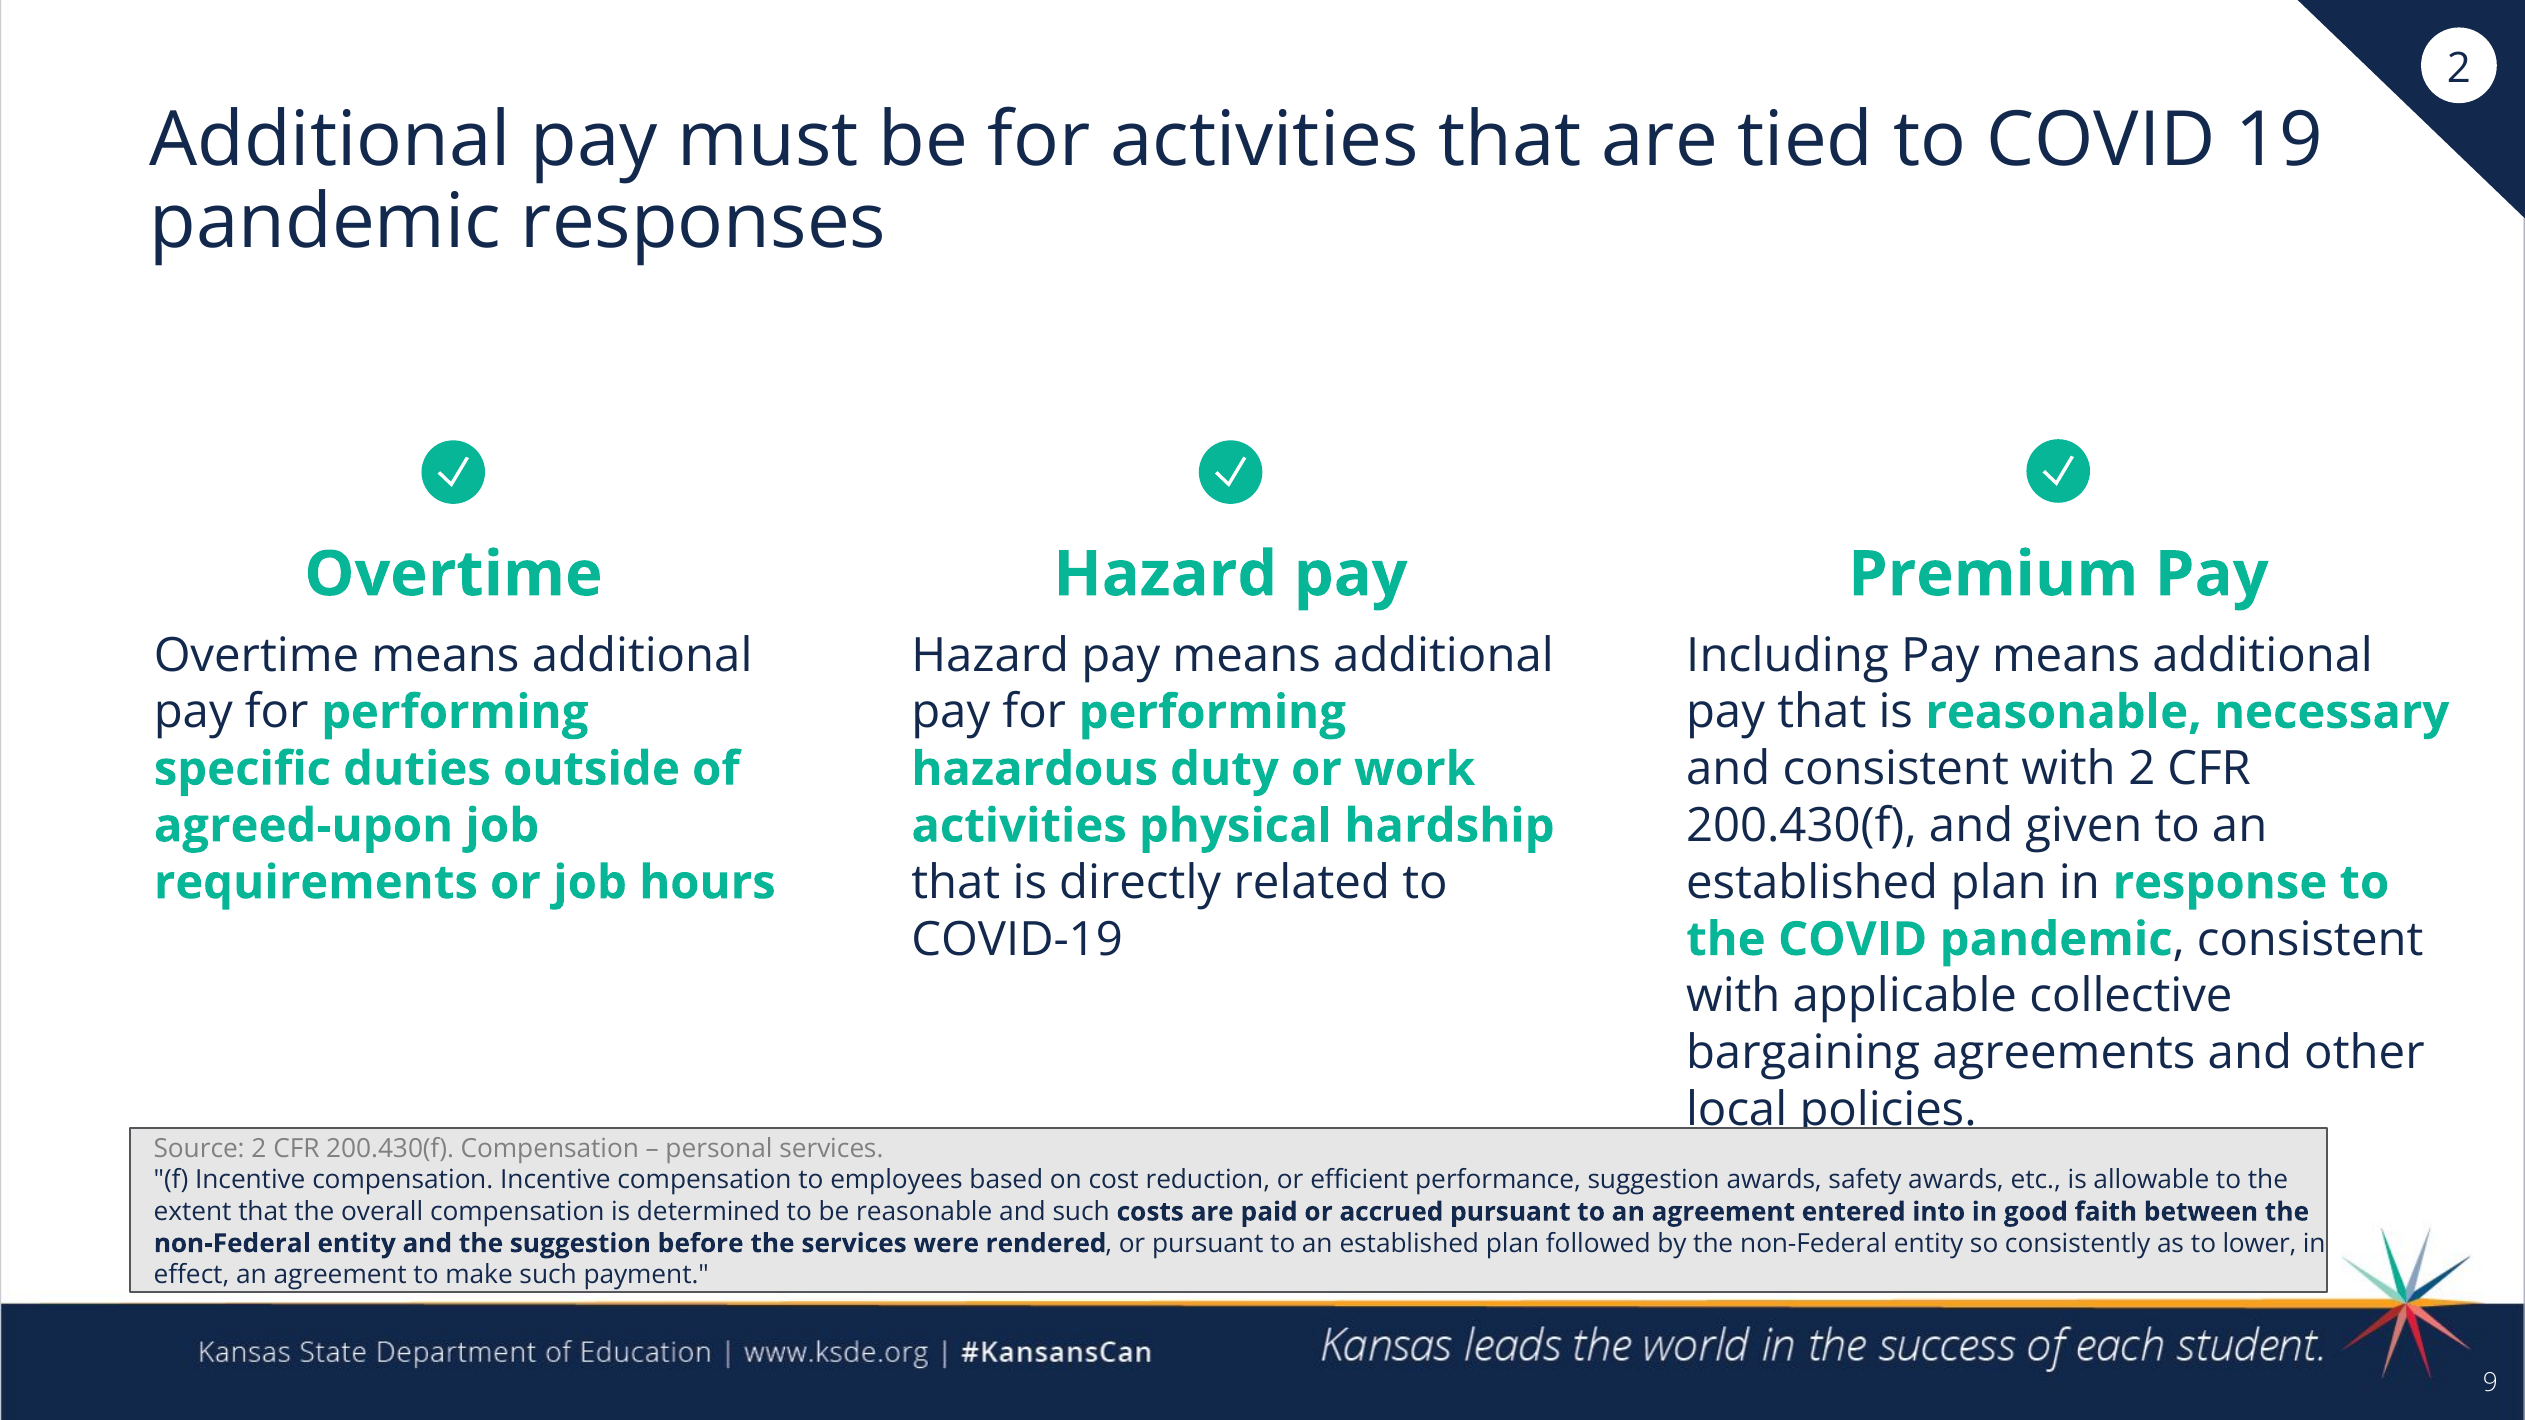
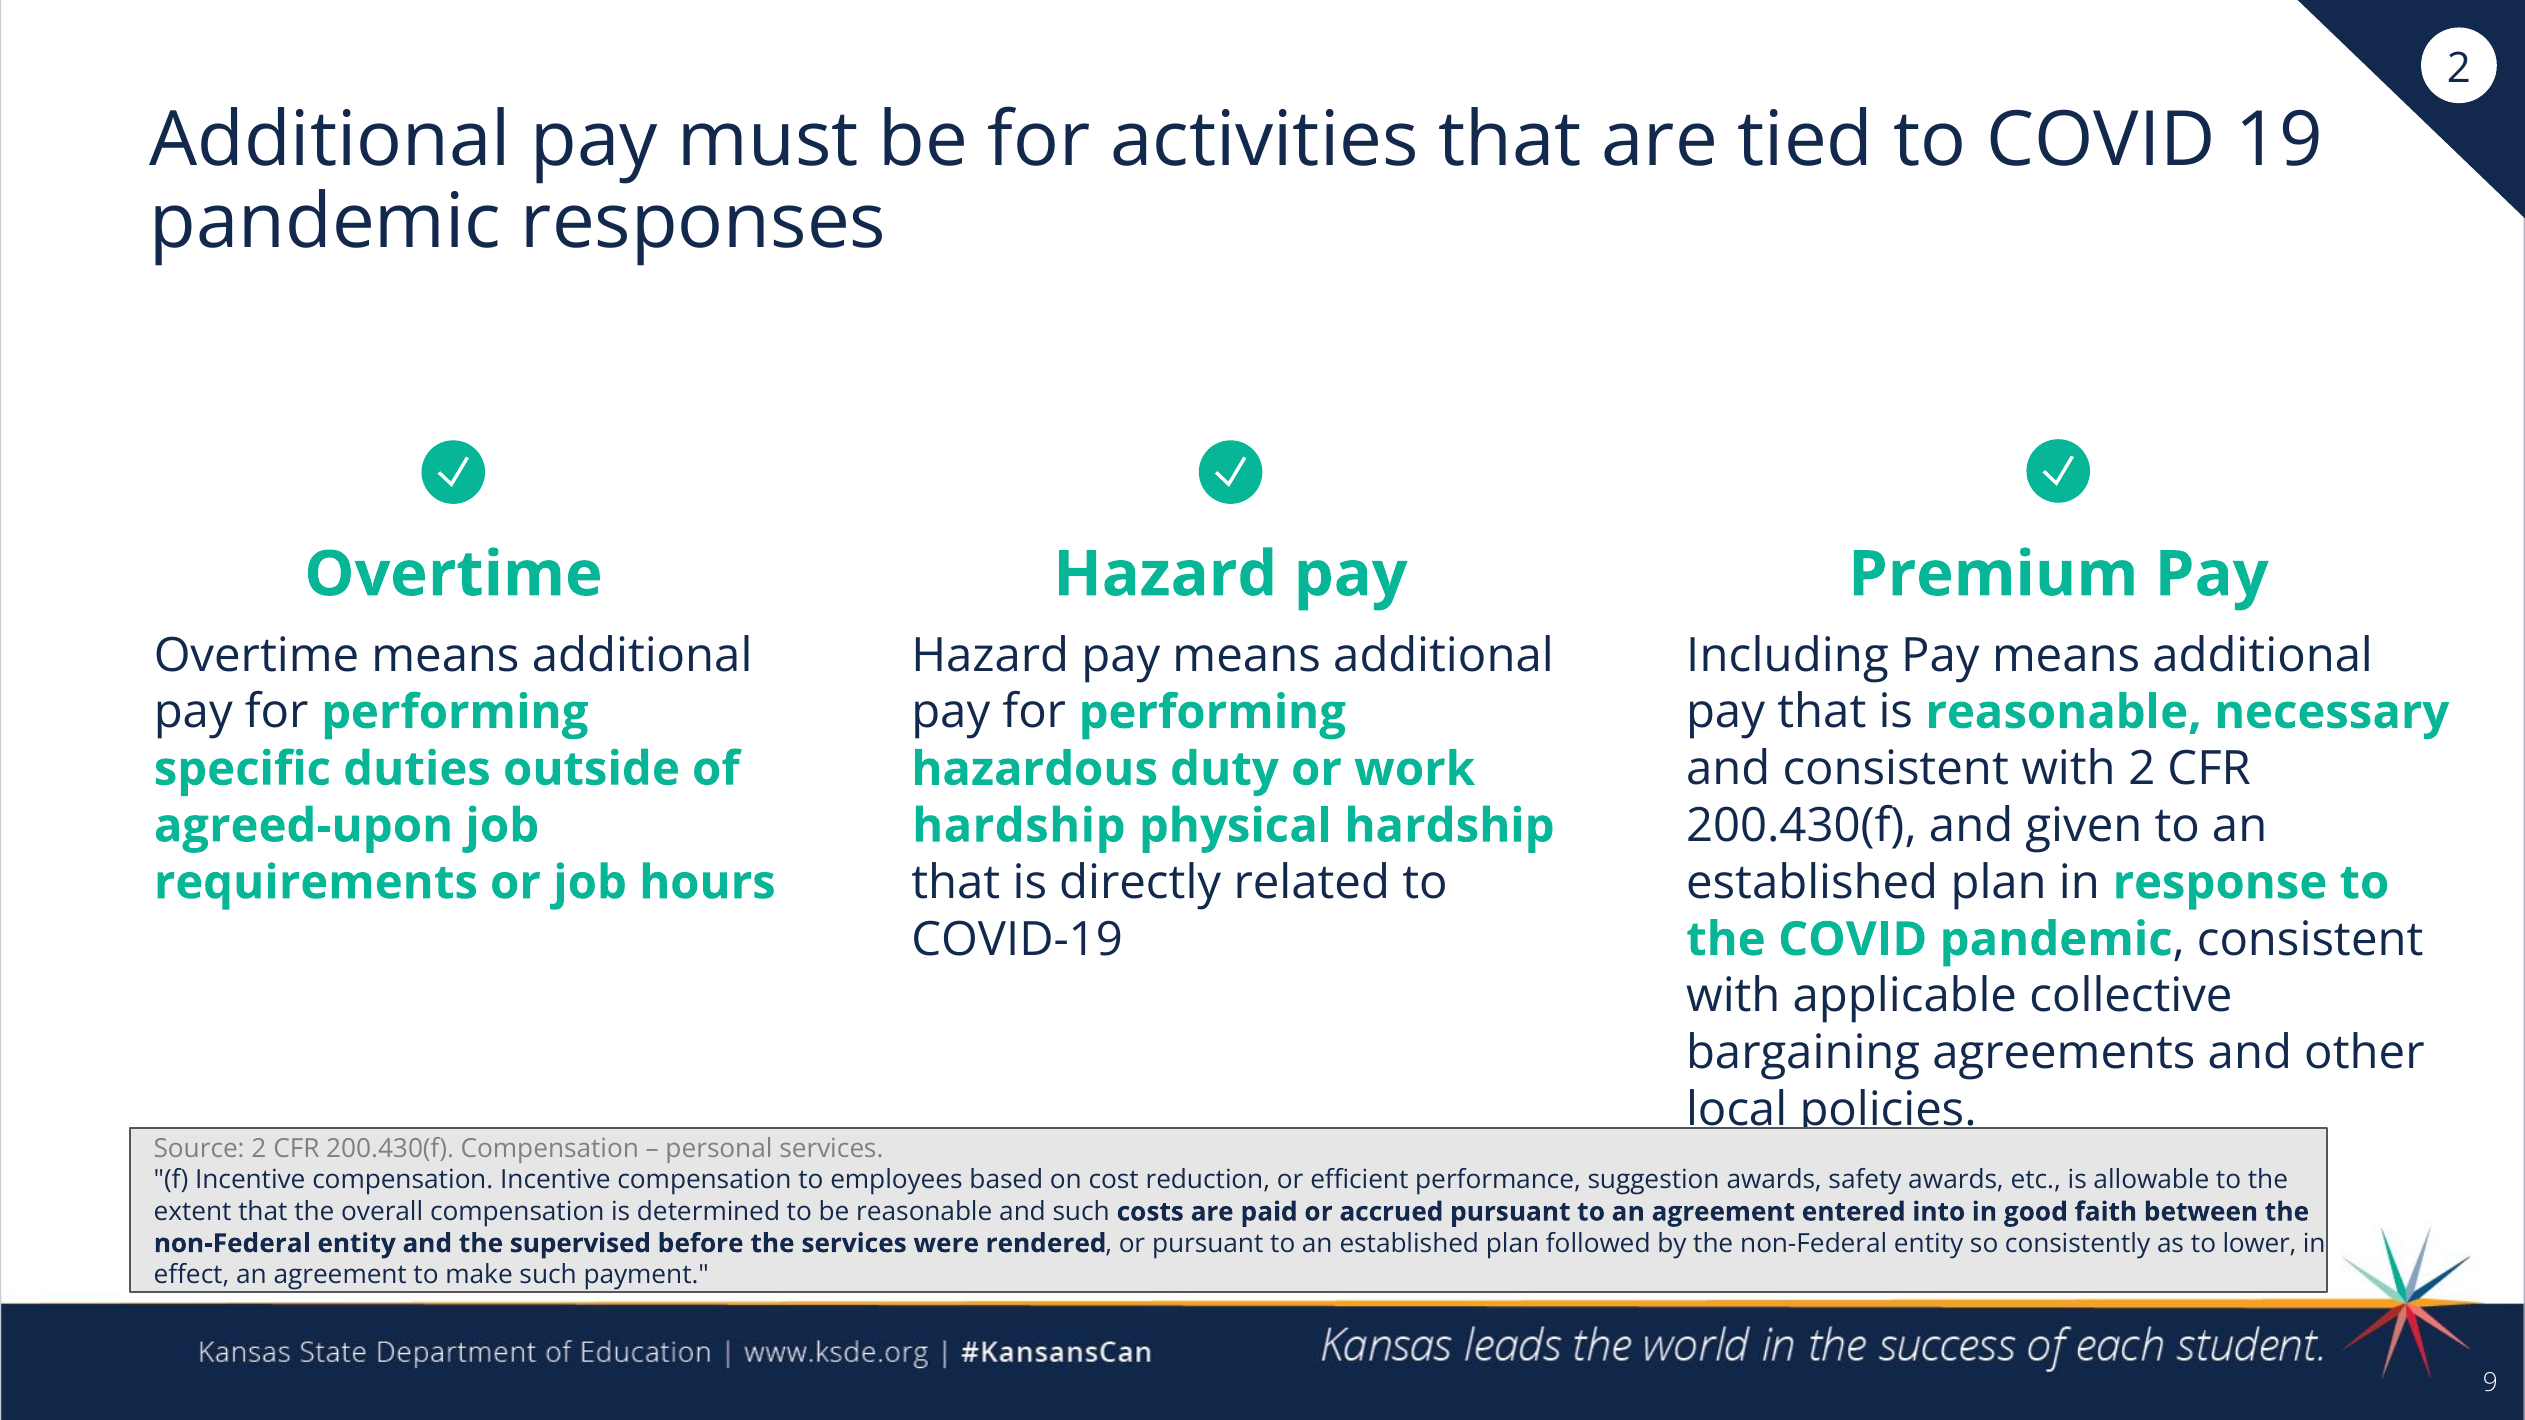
activities: activities -> hardship (1019, 826)
the suggestion: suggestion -> supervised (580, 1244)
